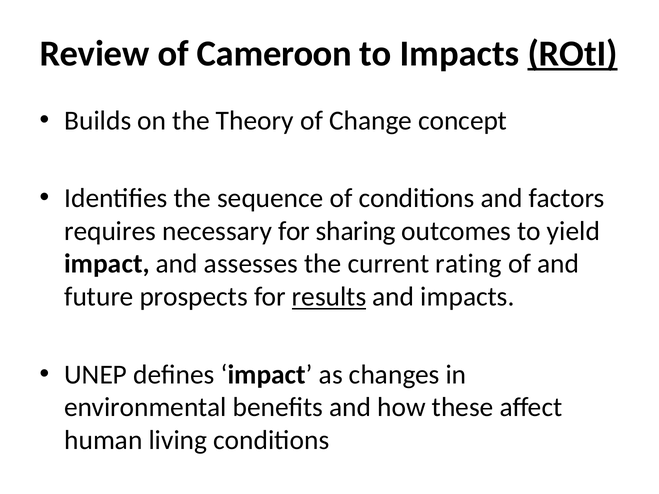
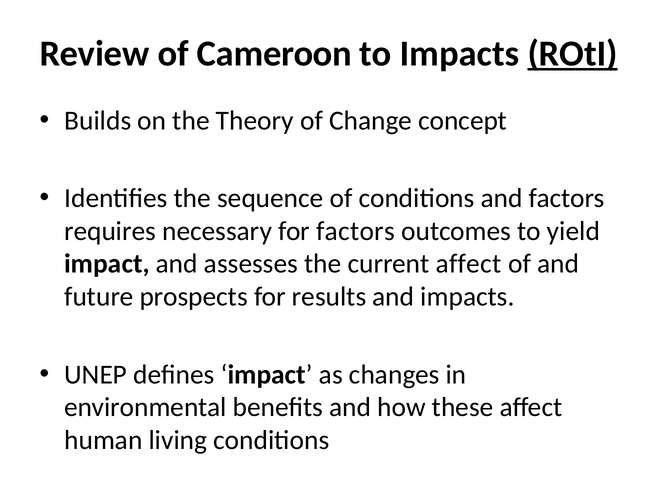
for sharing: sharing -> factors (356, 231)
current rating: rating -> affect (469, 264)
results underline: present -> none (329, 297)
